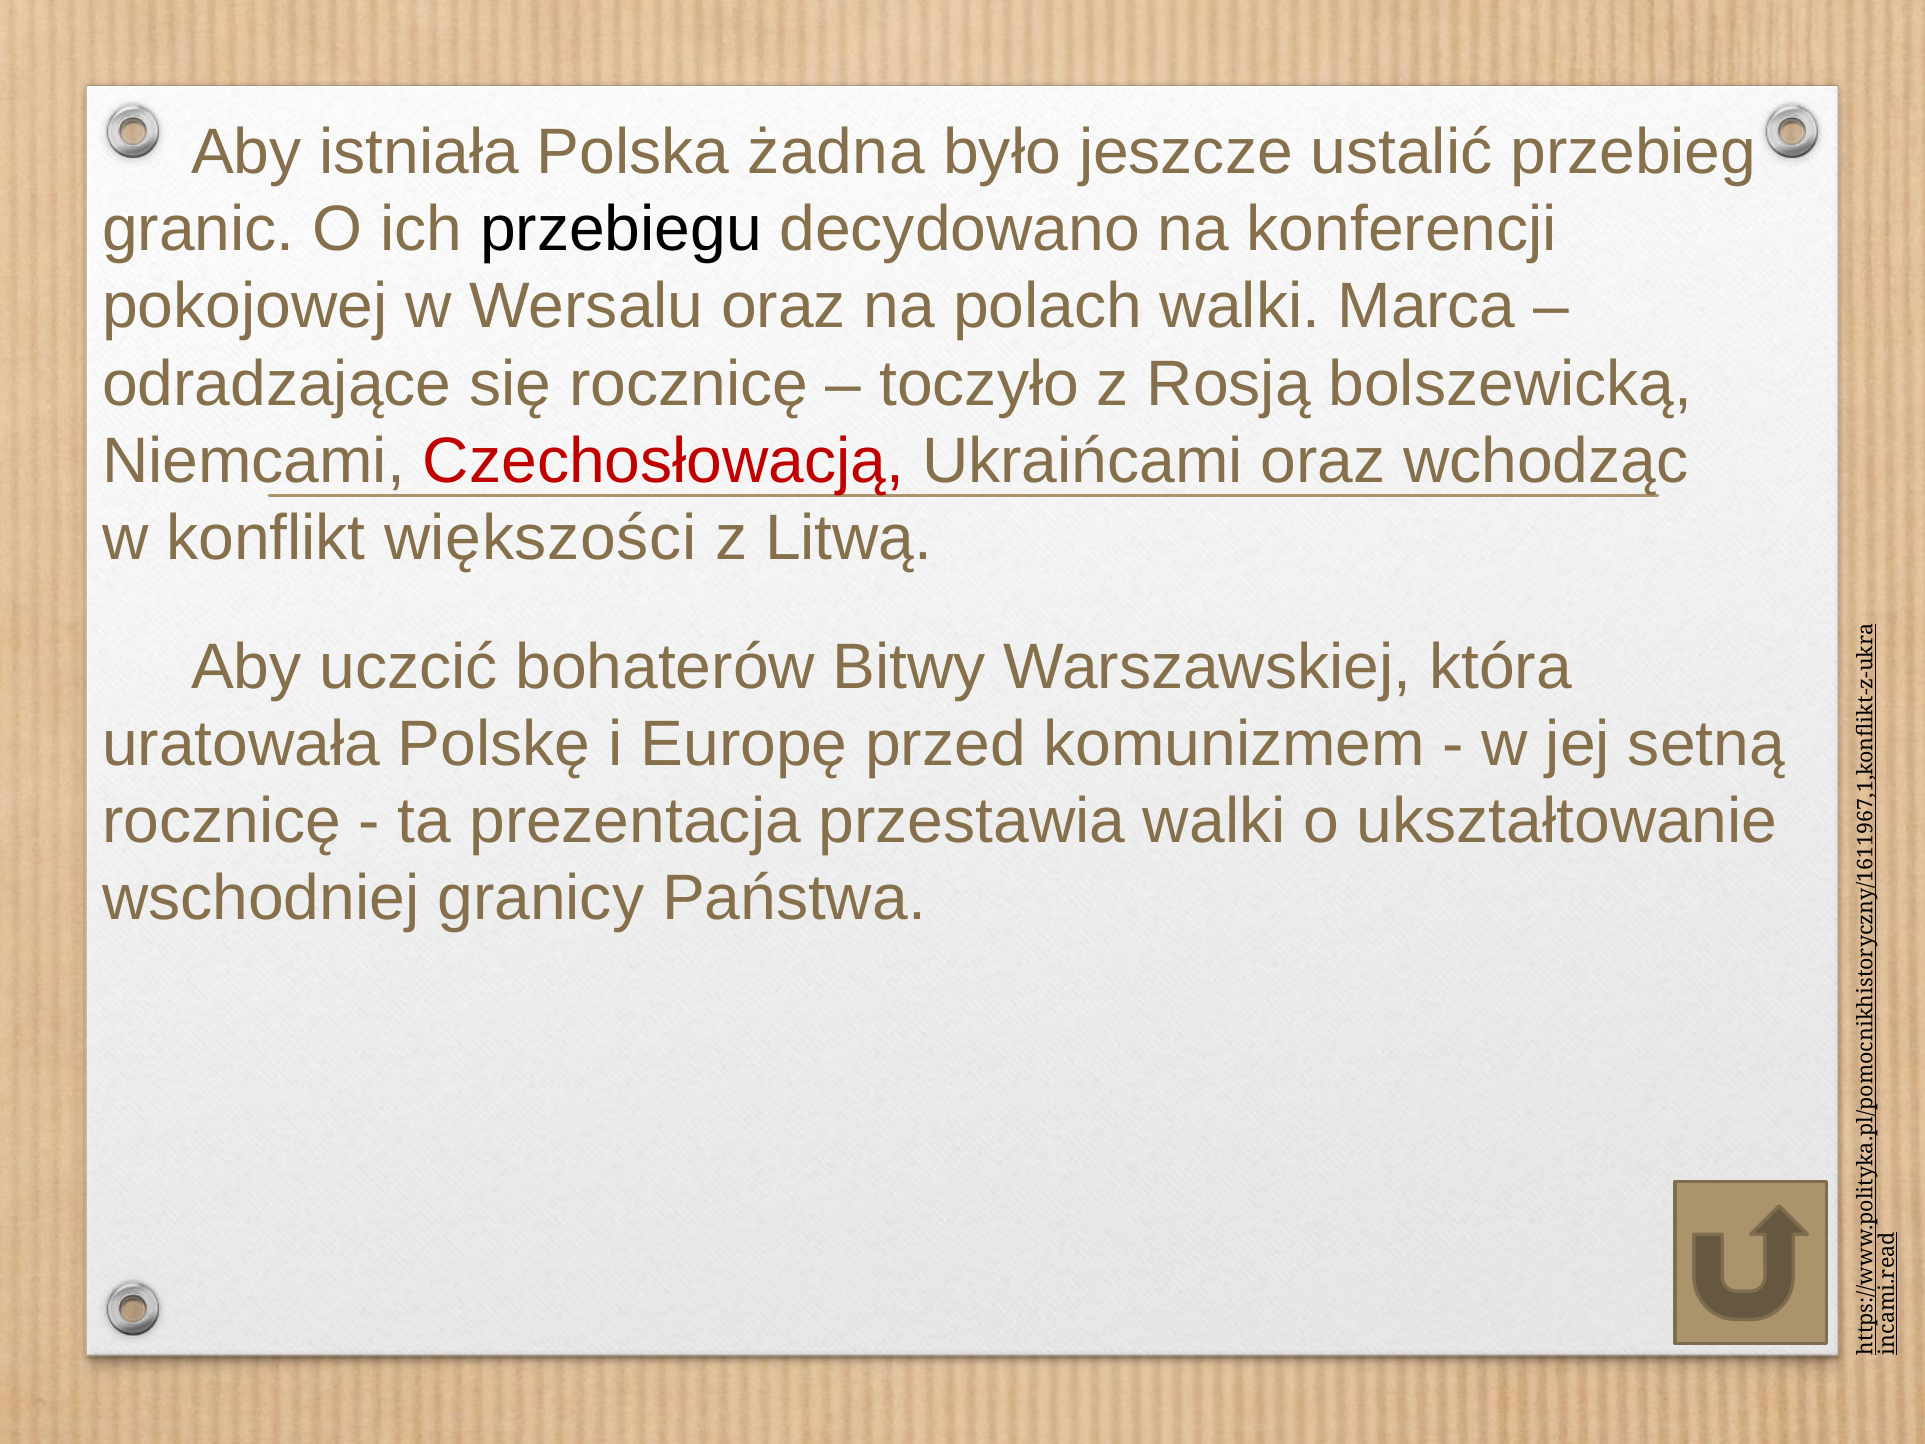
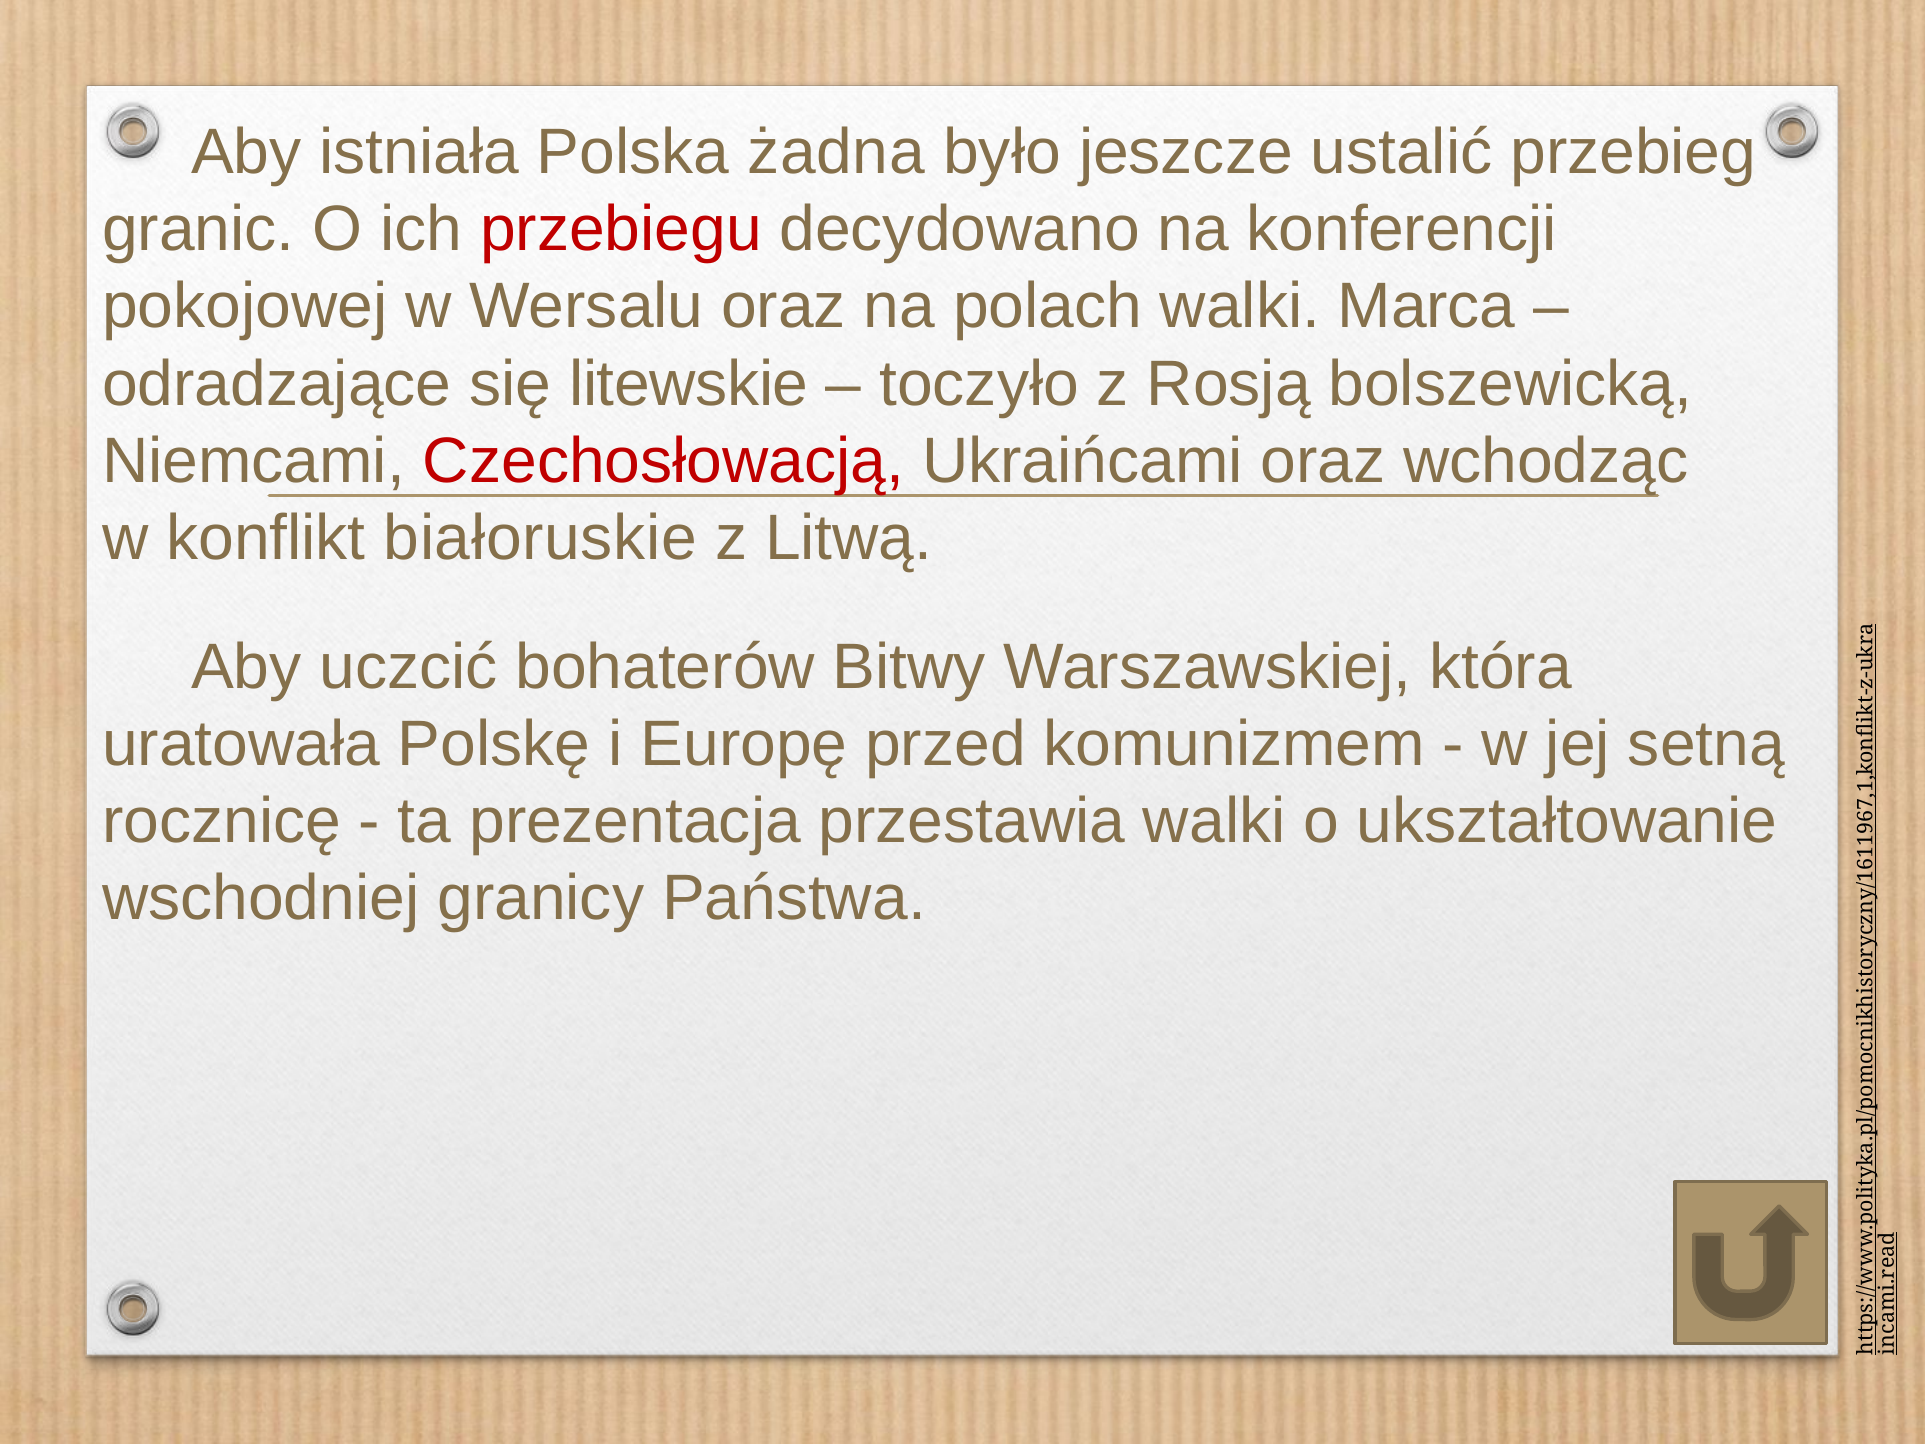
przebiegu colour: black -> red (621, 230)
się rocznicę: rocznicę -> litewskie (689, 384)
większości: większości -> białoruskie (540, 538)
